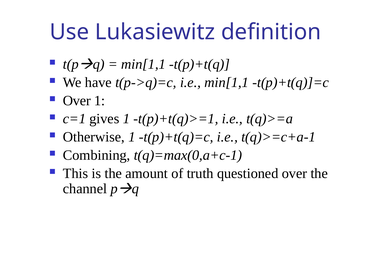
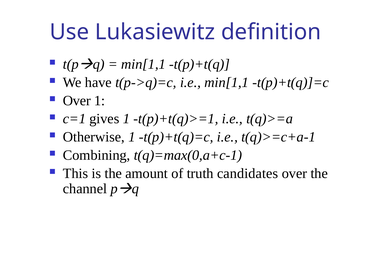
questioned: questioned -> candidates (248, 173)
